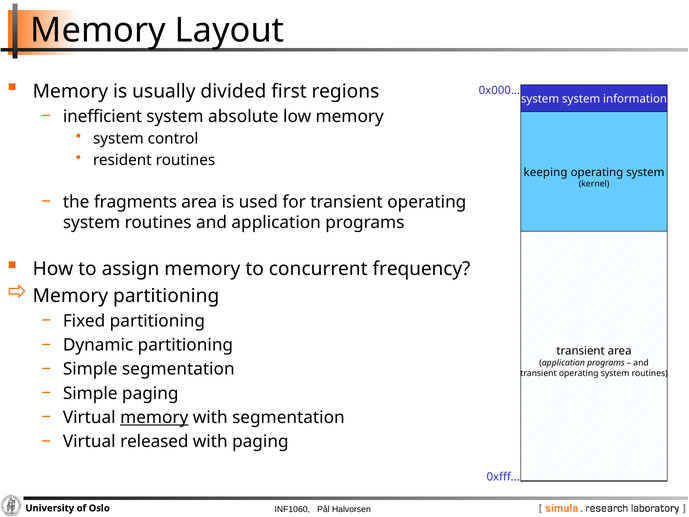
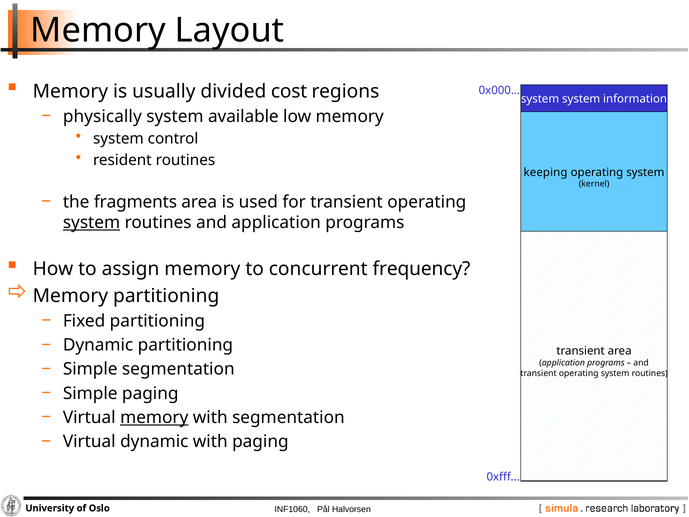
first: first -> cost (289, 91)
inefficient: inefficient -> physically (102, 116)
absolute: absolute -> available (243, 116)
system underline: none -> present (91, 222)
Virtual released: released -> dynamic (154, 441)
